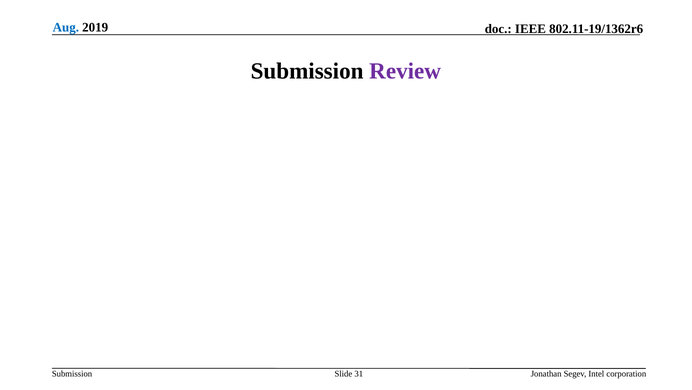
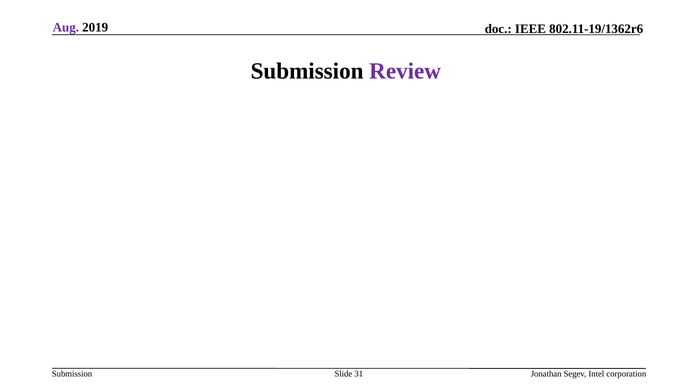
Aug colour: blue -> purple (66, 28)
